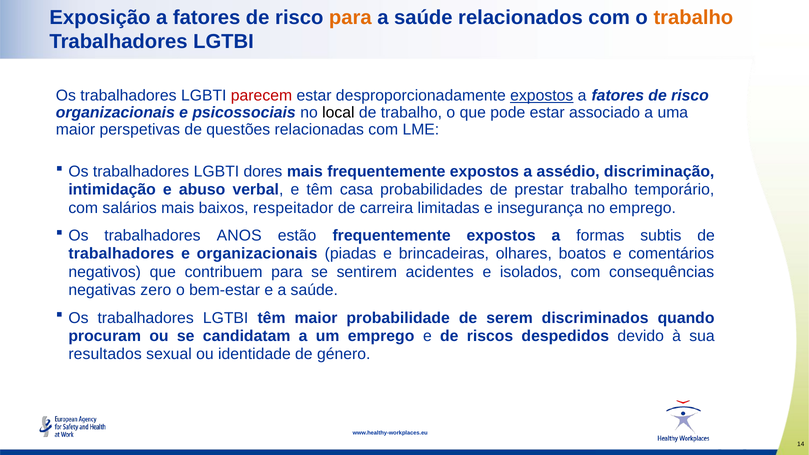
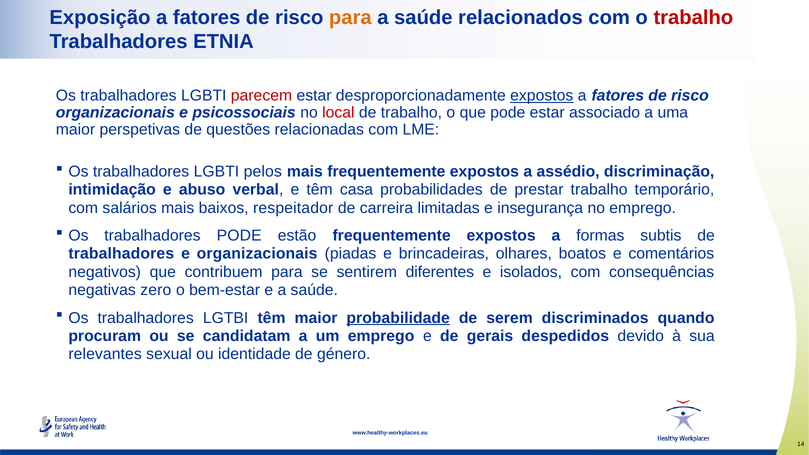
trabalho colour: orange -> red (693, 17)
LGTBI: LGTBI -> ETNIA (223, 42)
local colour: black -> red (338, 113)
dores: dores -> pelos (263, 172)
trabalhadores ANOS: ANOS -> PODE (239, 236)
acidentes: acidentes -> diferentes (440, 272)
probabilidade underline: none -> present (398, 318)
riscos: riscos -> gerais (490, 336)
resultados: resultados -> relevantes (105, 354)
